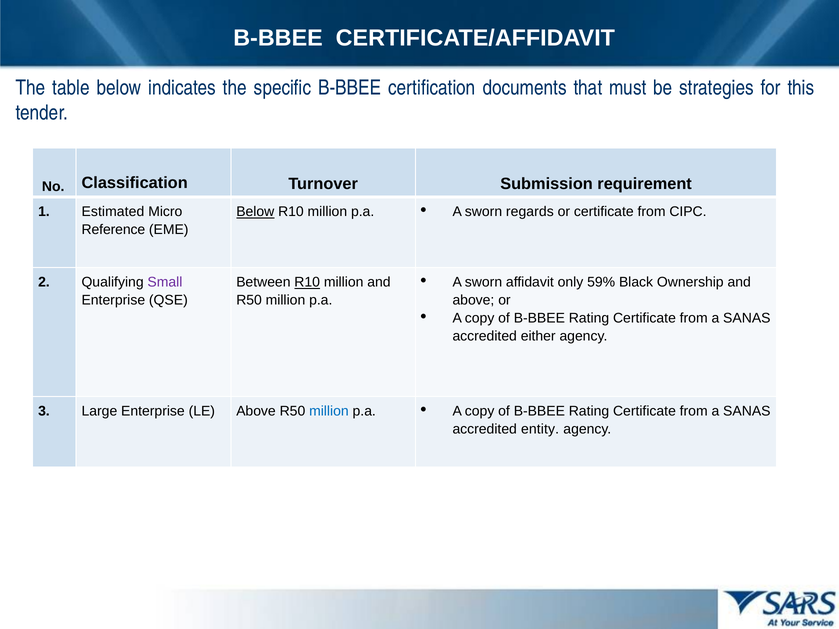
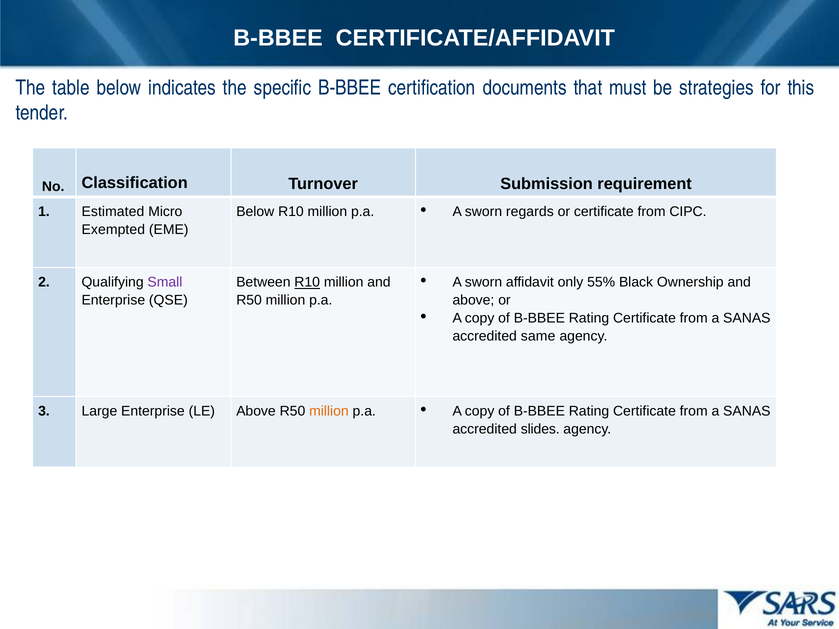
Below underline: present -> none (255, 212)
Reference: Reference -> Exempted (113, 230)
59%: 59% -> 55% (601, 282)
either: either -> same (538, 336)
million colour: blue -> orange (329, 411)
entity: entity -> slides (540, 429)
